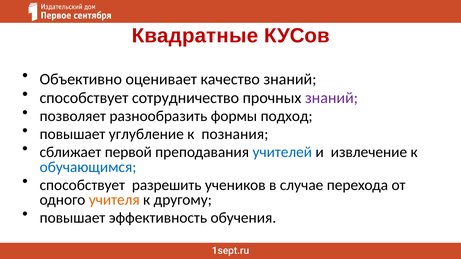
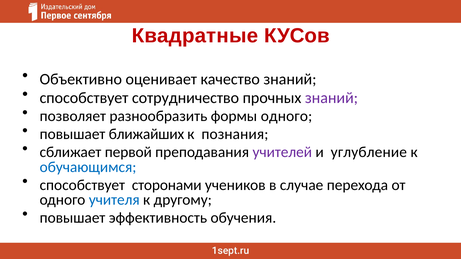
формы подход: подход -> одного (287, 116)
углубление: углубление -> ближайших (146, 134)
учителей colour: blue -> purple (282, 152)
извлечение: извлечение -> углубление (369, 152)
разрешить: разрешить -> сторонами (167, 185)
учителя colour: orange -> blue (114, 200)
